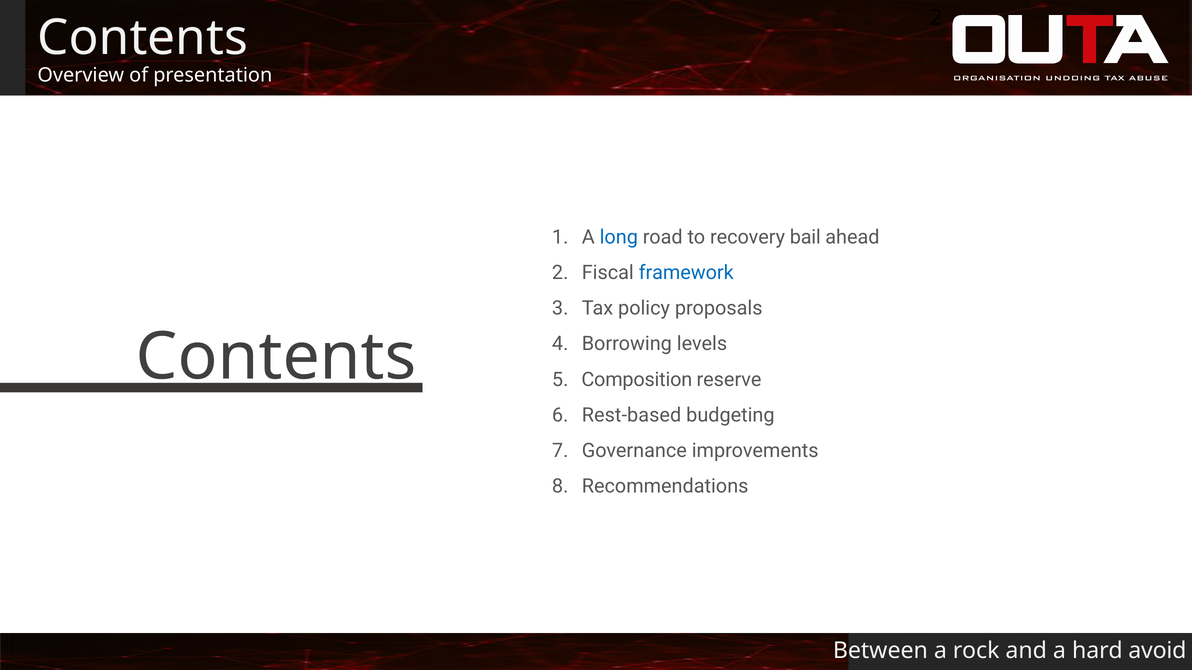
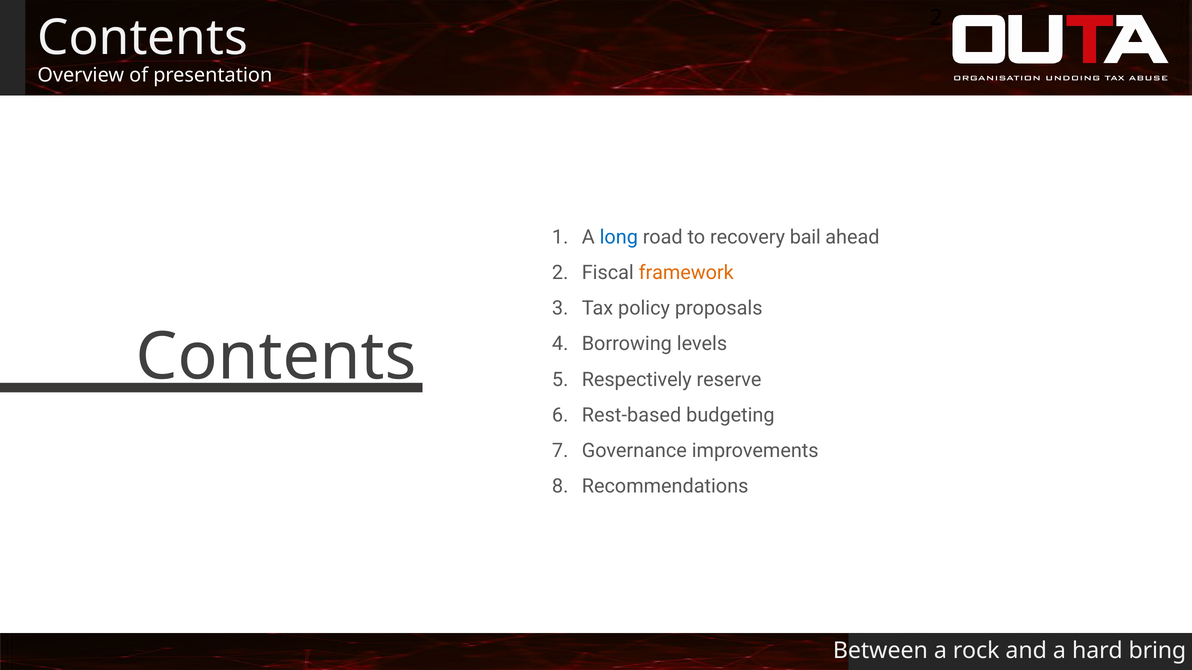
framework colour: blue -> orange (686, 273)
Composition: Composition -> Respectively (637, 380)
avoid: avoid -> bring (1157, 651)
